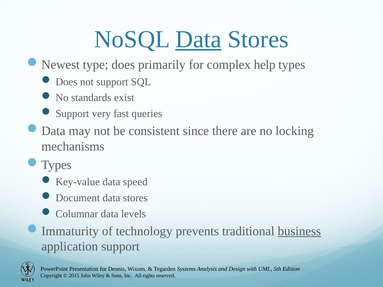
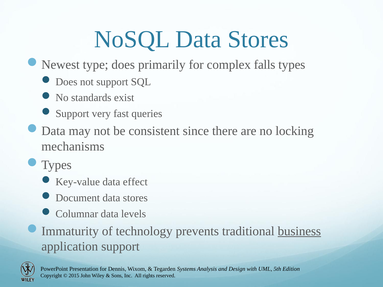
Data underline: present -> none (198, 39)
help: help -> falls (265, 65)
speed: speed -> effect (135, 182)
